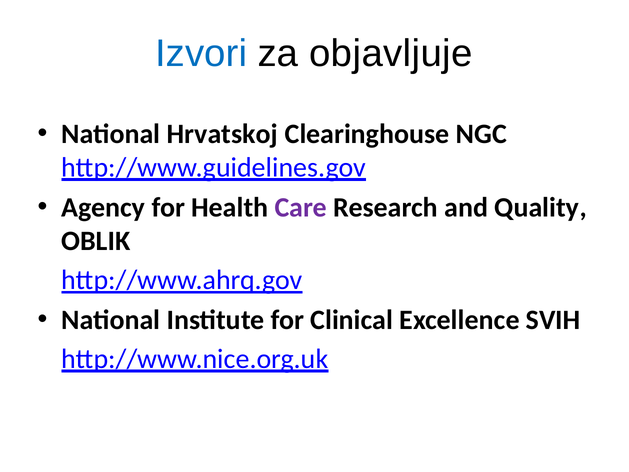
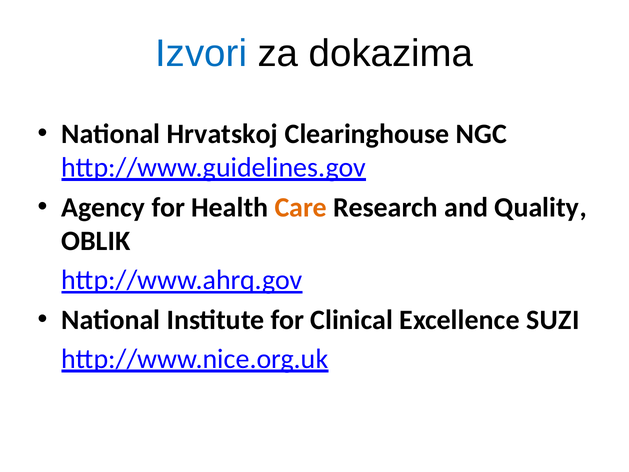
objavljuje: objavljuje -> dokazima (391, 53)
Care colour: purple -> orange (301, 207)
SVIH: SVIH -> SUZI (553, 320)
